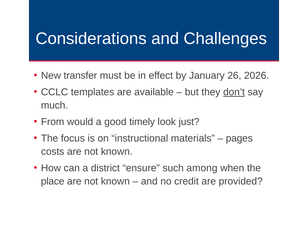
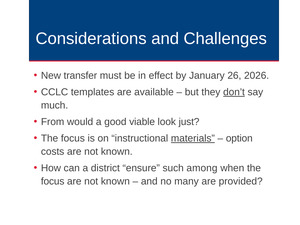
timely: timely -> viable (142, 122)
materials underline: none -> present (193, 138)
pages: pages -> option (239, 138)
place: place -> focus (53, 181)
credit: credit -> many (187, 181)
